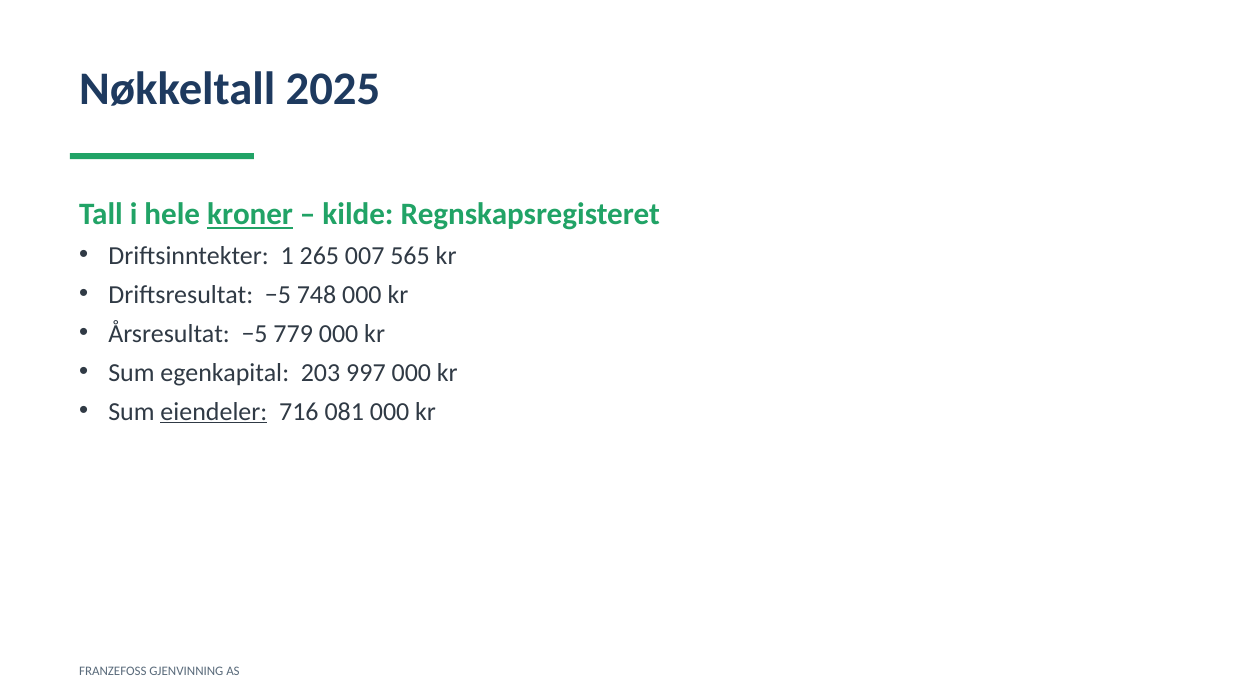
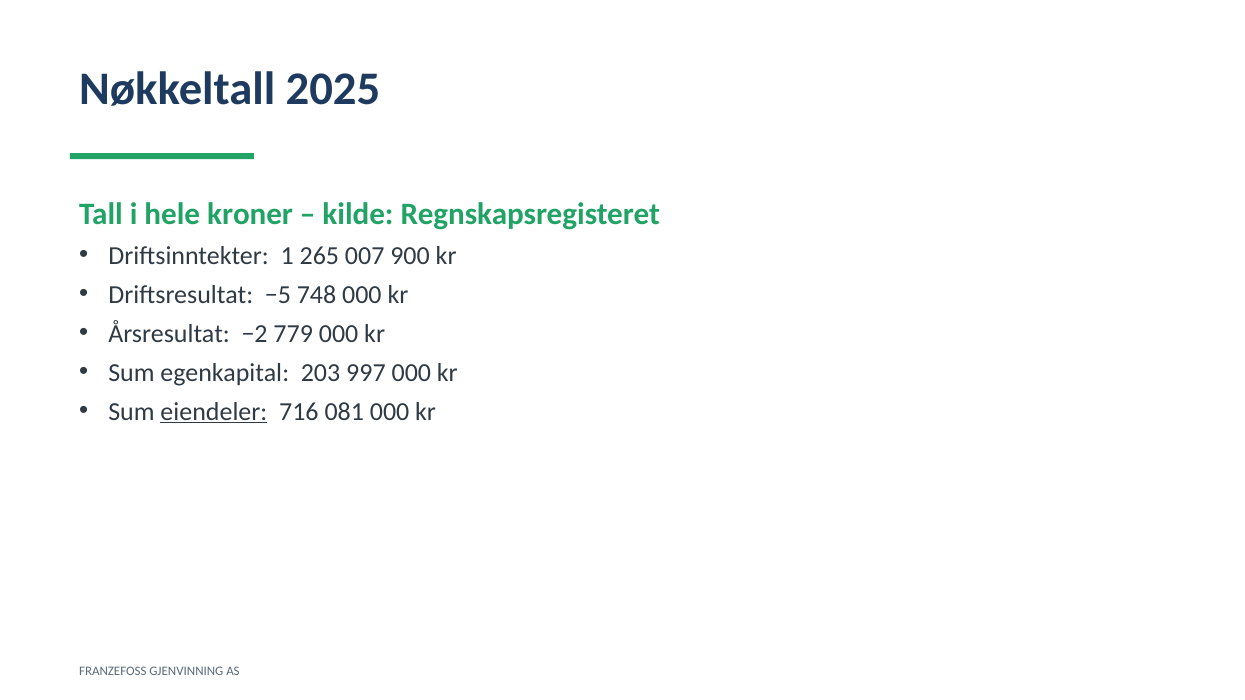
kroner underline: present -> none (250, 214)
565: 565 -> 900 (410, 256)
Årsresultat −5: −5 -> −2 (255, 334)
